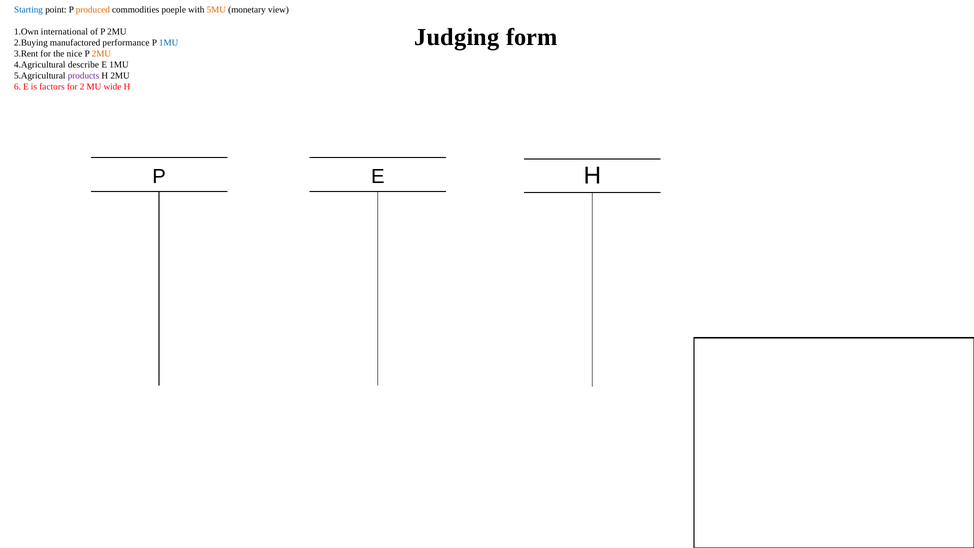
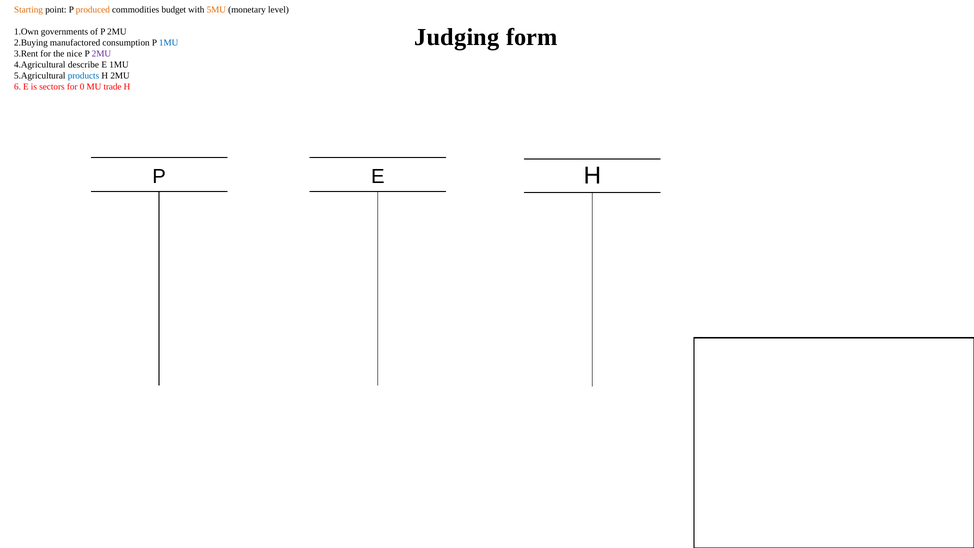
Starting colour: blue -> orange (28, 10)
poeple: poeple -> budget (174, 10)
view: view -> level (278, 10)
international: international -> governments (64, 32)
performance: performance -> consumption (126, 43)
2MU colour: orange -> purple (101, 54)
products colour: purple -> blue (83, 76)
factors: factors -> sectors (52, 87)
2: 2 -> 0 (82, 87)
wide: wide -> trade (113, 87)
